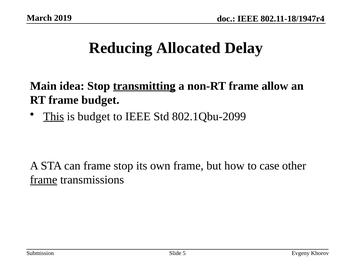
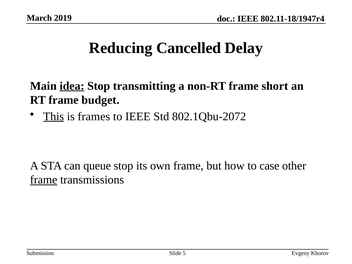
Allocated: Allocated -> Cancelled (189, 48)
idea underline: none -> present (72, 86)
transmitting underline: present -> none (144, 86)
allow: allow -> short (275, 86)
is budget: budget -> frames (94, 116)
802.1Qbu-2099: 802.1Qbu-2099 -> 802.1Qbu-2072 (209, 116)
can frame: frame -> queue (97, 166)
